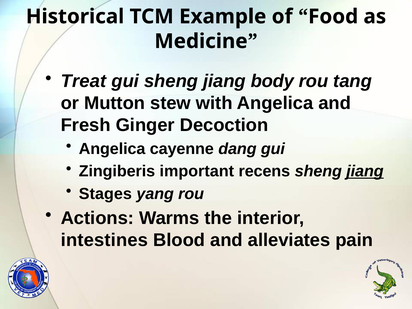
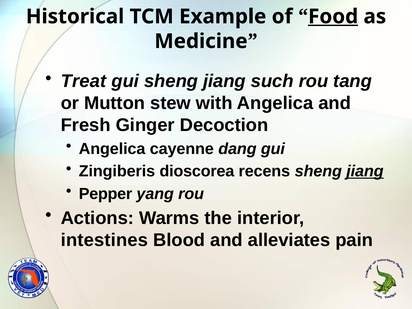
Food underline: none -> present (333, 17)
body: body -> such (272, 81)
important: important -> dioscorea (197, 171)
Stages: Stages -> Pepper (105, 194)
